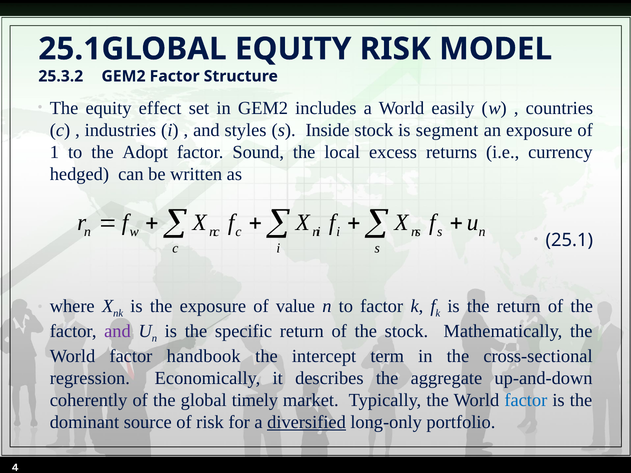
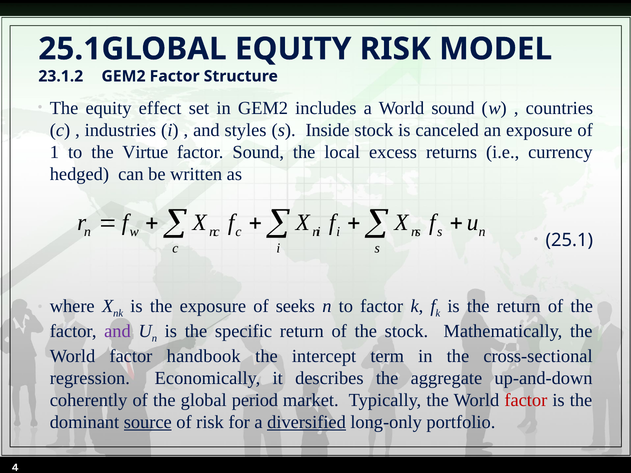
25.3.2: 25.3.2 -> 23.1.2 (61, 76)
World easily: easily -> sound (453, 108)
segment: segment -> canceled (447, 130)
Adopt: Adopt -> Virtue (145, 152)
value: value -> seeks (295, 306)
timely: timely -> period (255, 400)
factor colour: blue -> red (526, 400)
source underline: none -> present (148, 422)
